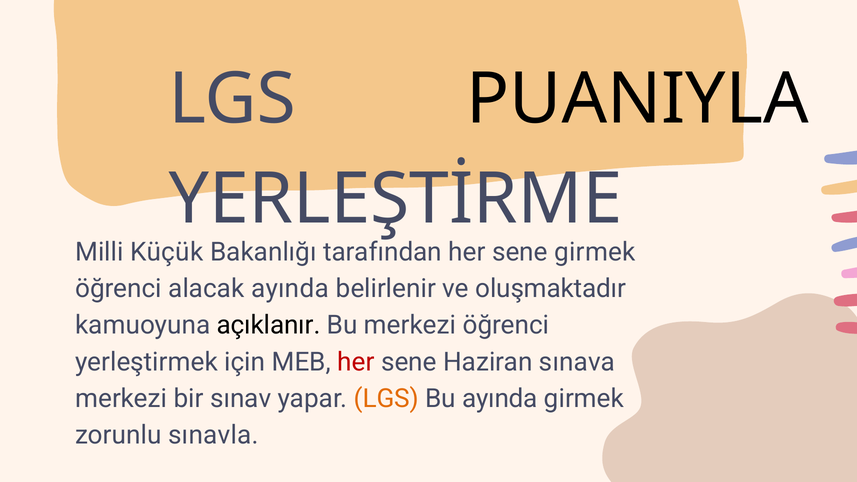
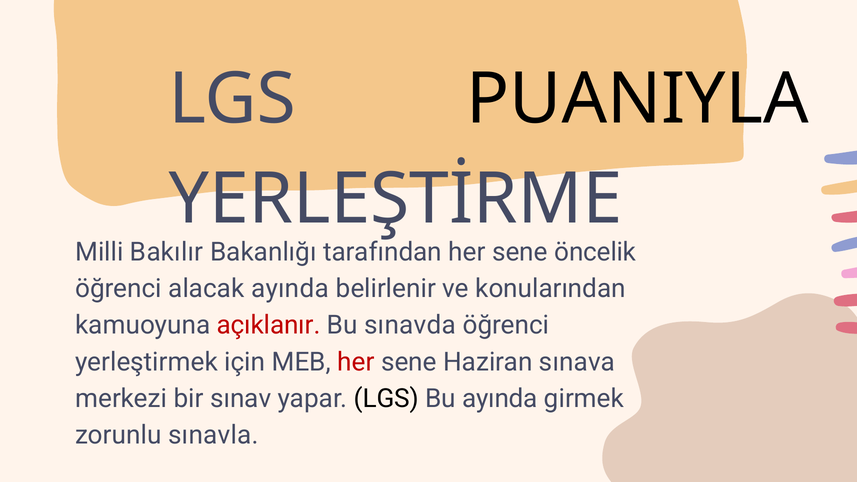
Küçük: Küçük -> Bakılır (167, 252)
girmek: girmek -> öncelik (595, 252)
oluşmaktadır: oluşmaktadır -> konularından (551, 289)
açıklanır colour: black -> red (269, 325)
Bu merkezi: merkezi -> sınavda (410, 325)
LGS colour: orange -> black (386, 399)
